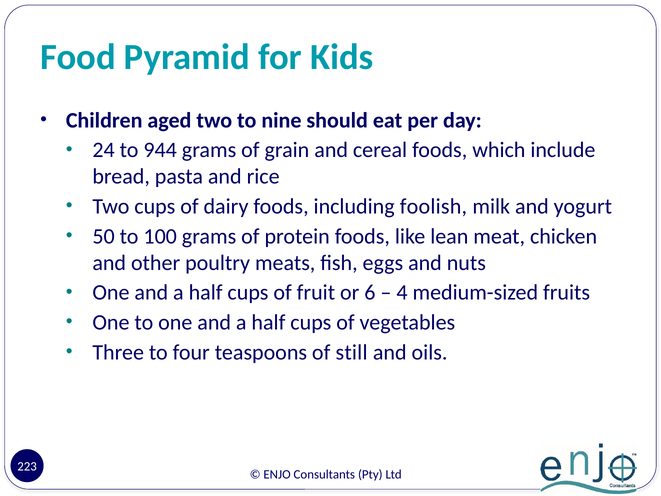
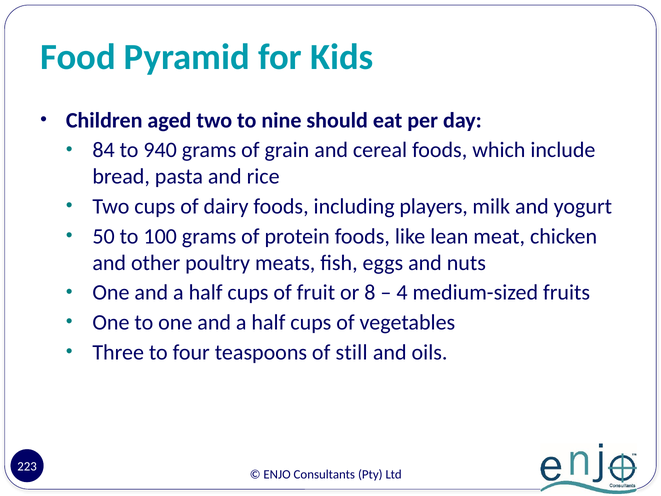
24: 24 -> 84 (104, 150)
944: 944 -> 940 (160, 150)
foolish: foolish -> players (434, 206)
6: 6 -> 8 (370, 292)
